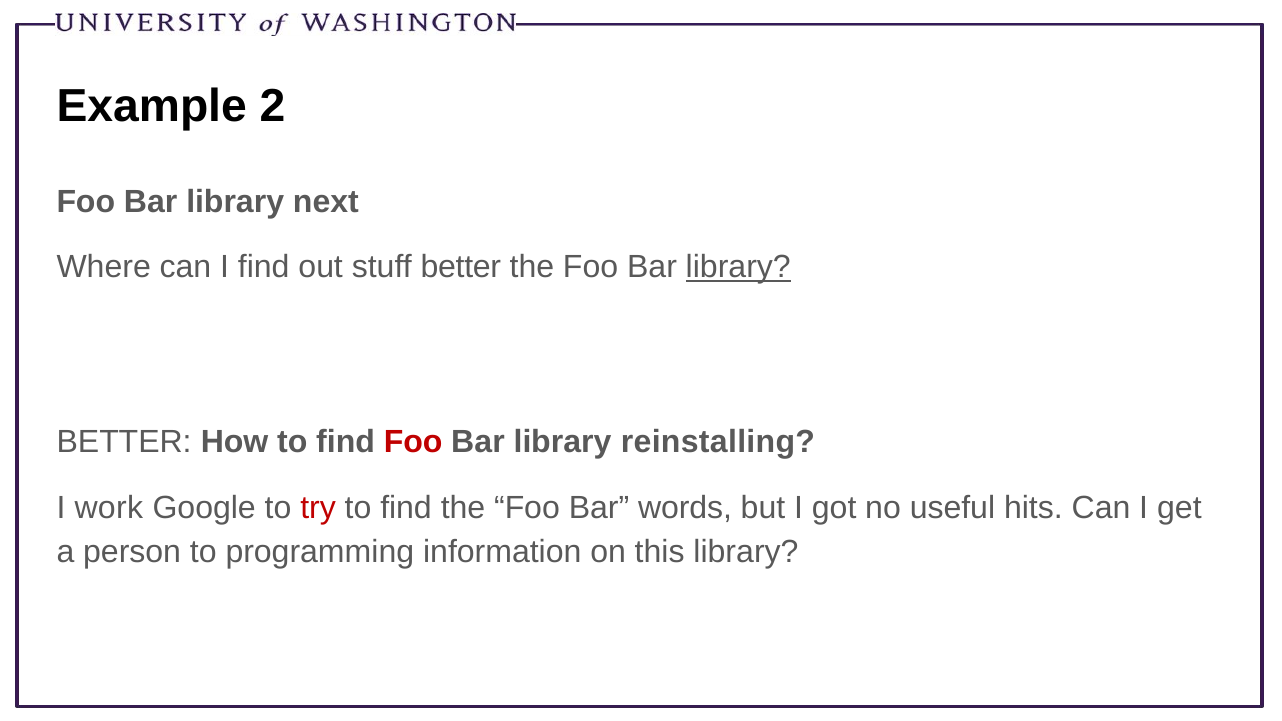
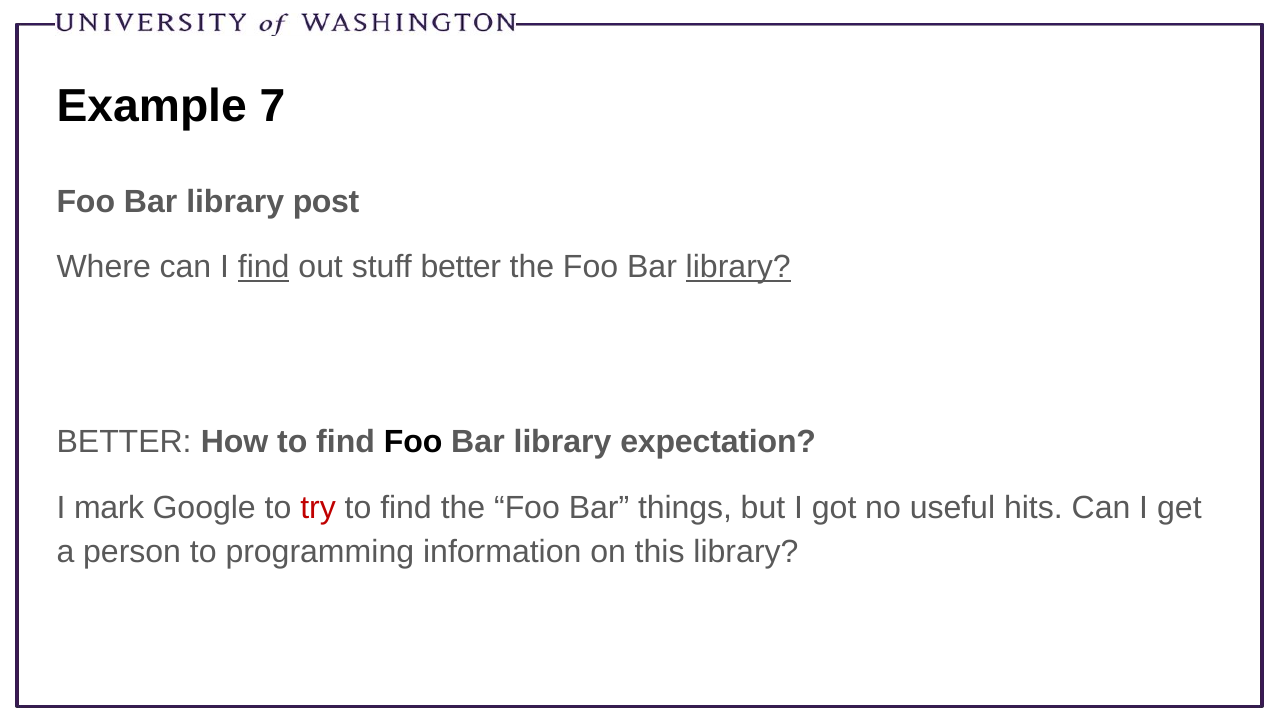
2: 2 -> 7 (273, 106)
next: next -> post (326, 202)
find underline: none -> present (264, 267)
Foo colour: red -> black (413, 442)
reinstalling: reinstalling -> expectation (718, 442)
work: work -> mark (109, 508)
words: words -> things (685, 508)
